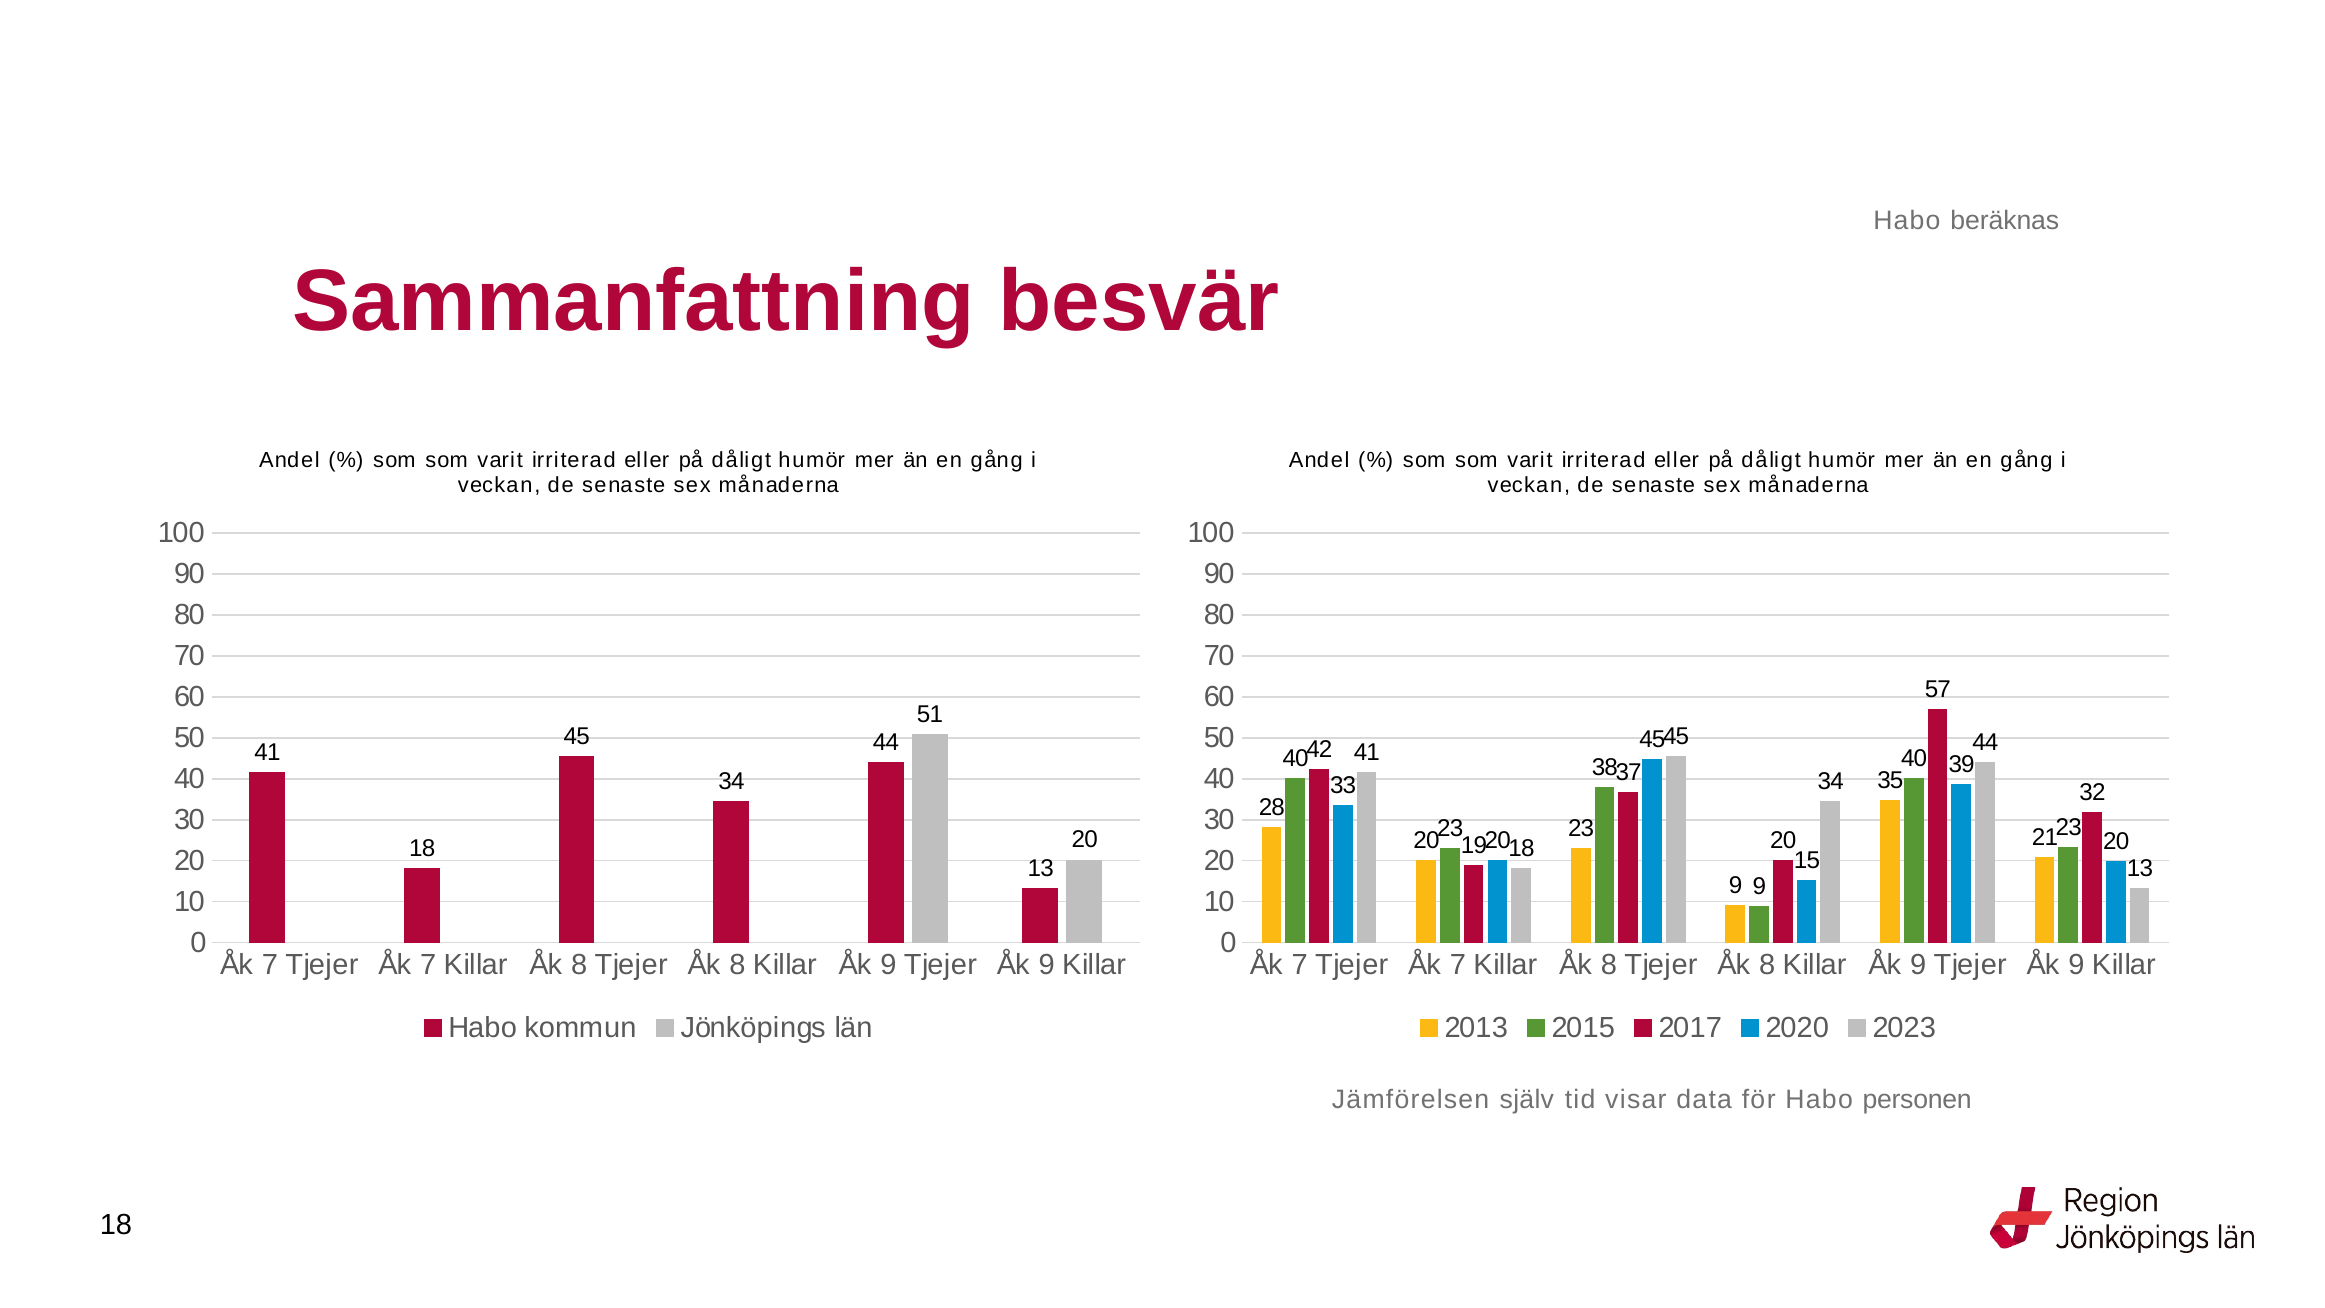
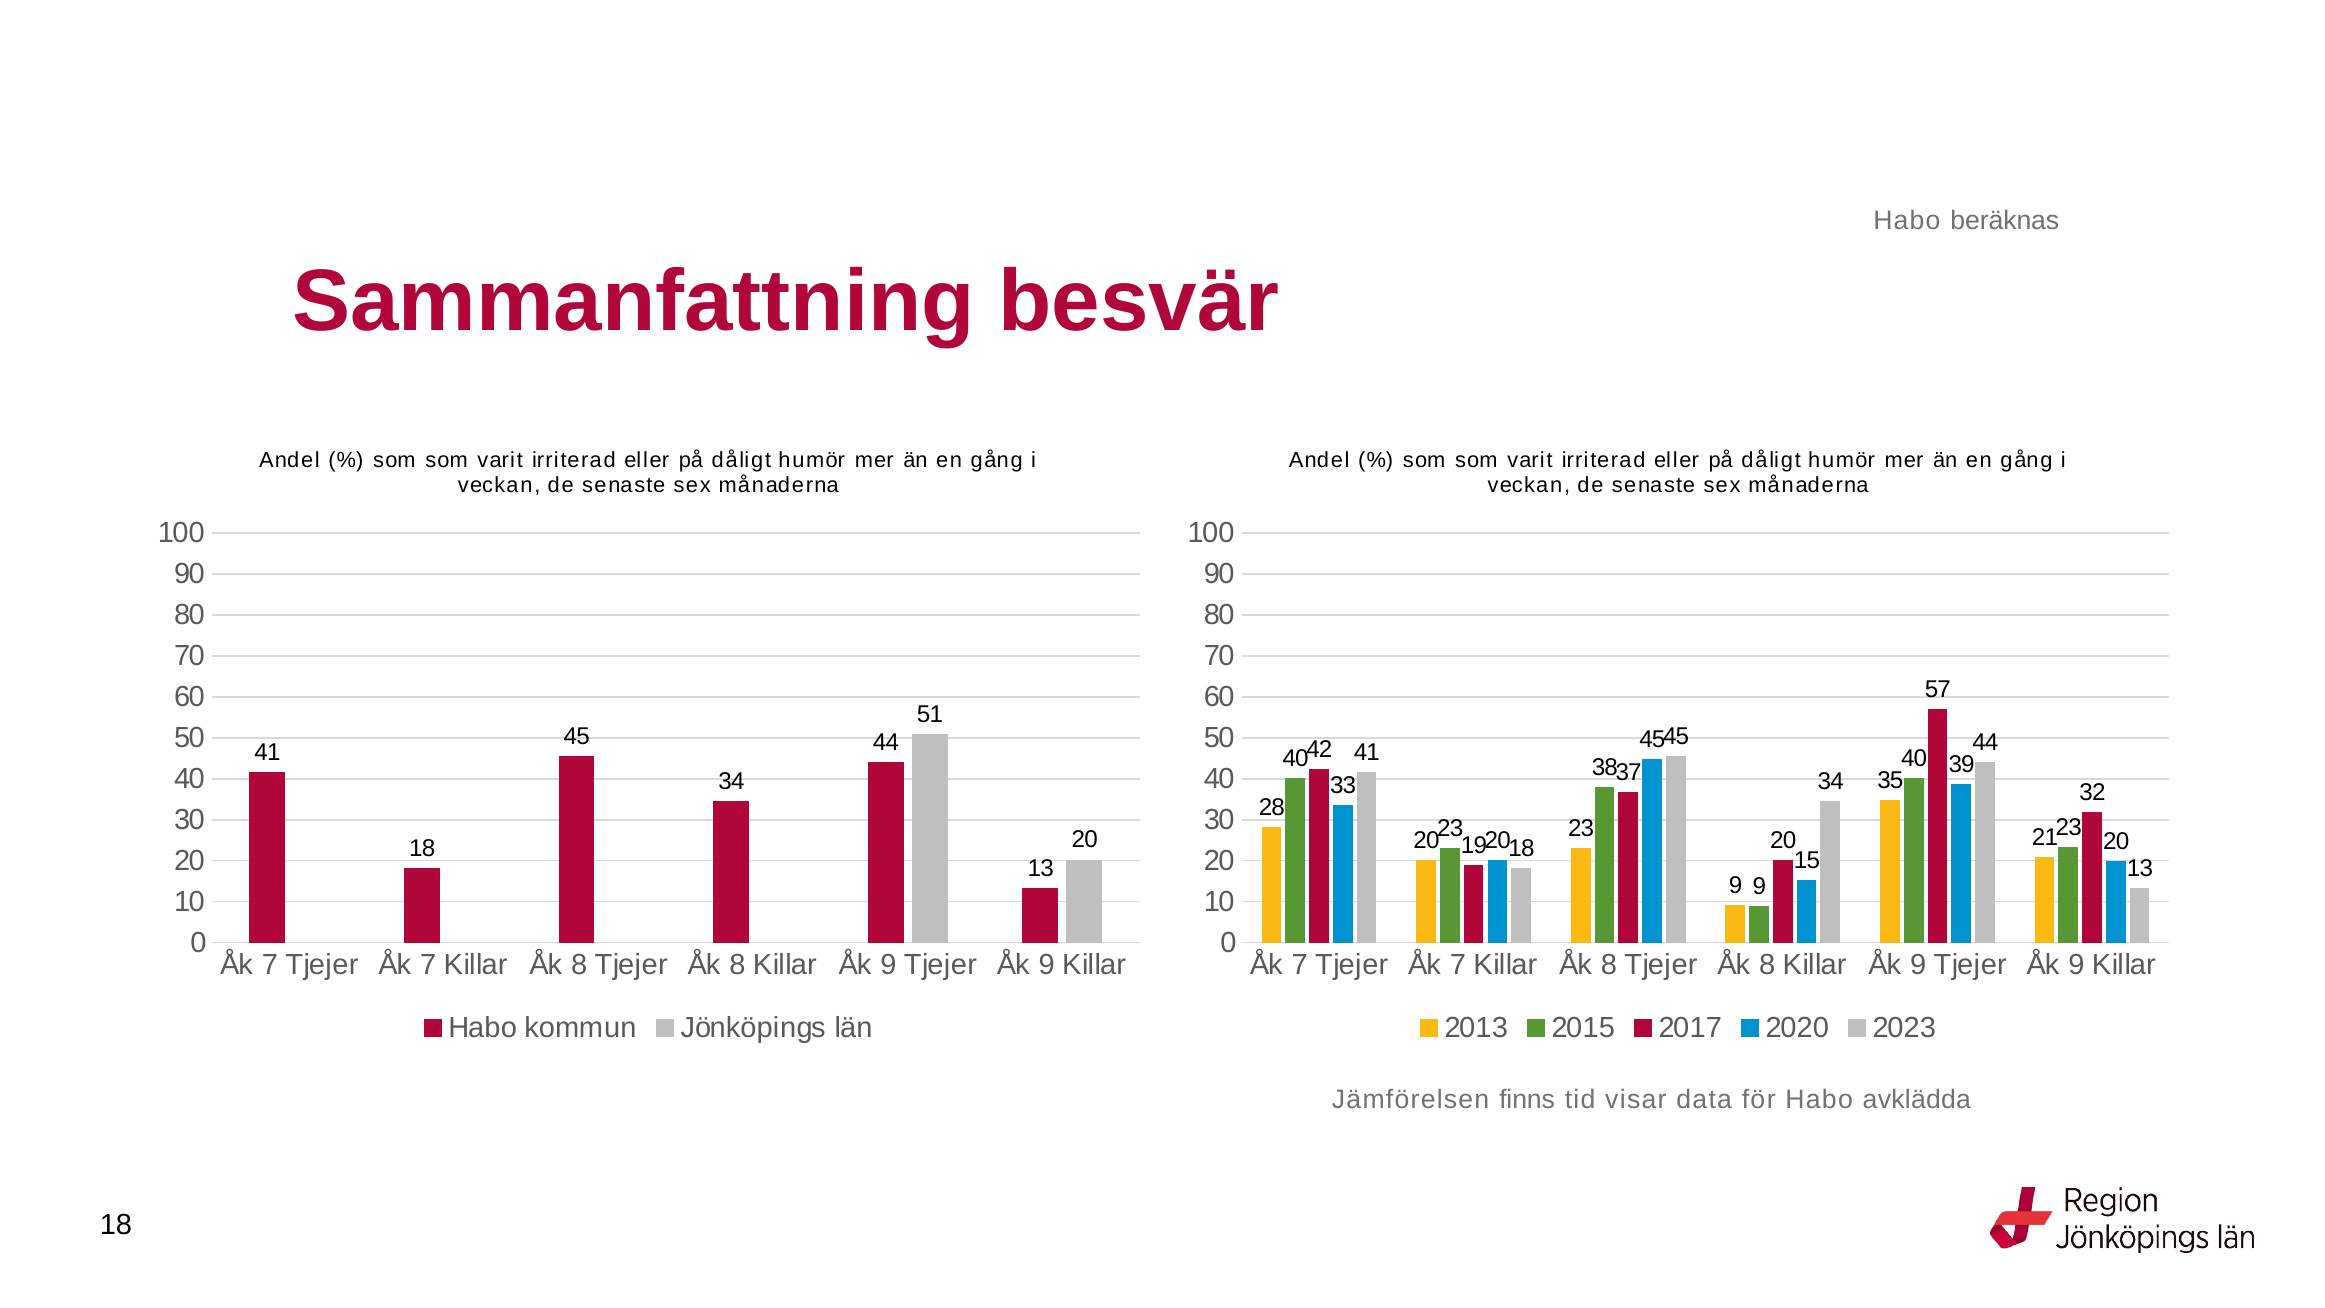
själv: själv -> finns (1527, 1100)
personen: personen -> avklädda (1917, 1100)
